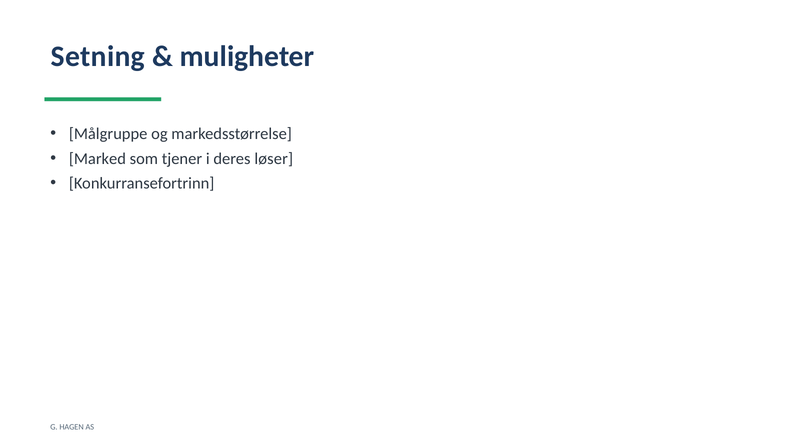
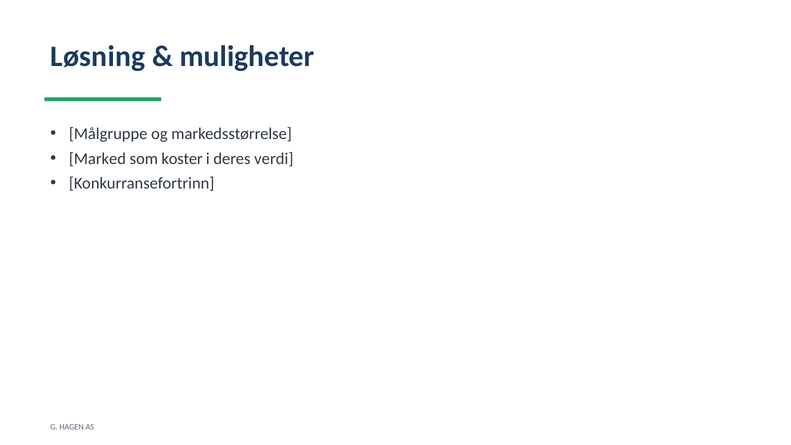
Setning: Setning -> Løsning (98, 56)
tjener: tjener -> koster (182, 159)
løser: løser -> verdi (274, 159)
